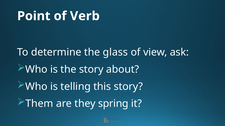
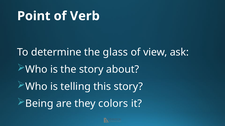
Them: Them -> Being (39, 104)
spring: spring -> colors (113, 104)
